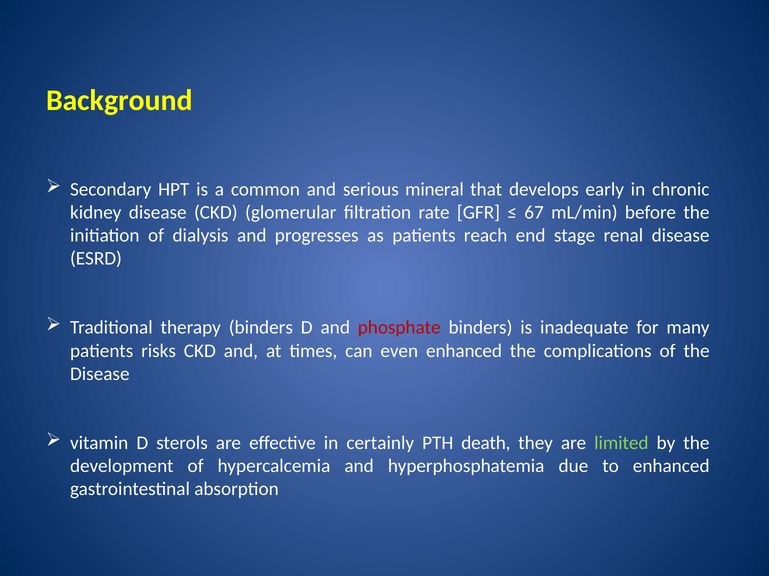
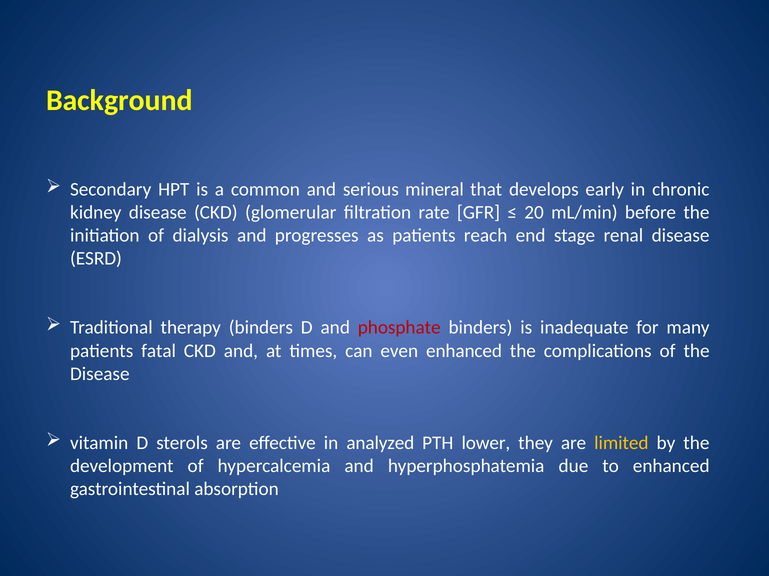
67: 67 -> 20 (534, 213)
risks: risks -> fatal (159, 351)
certainly: certainly -> analyzed (380, 443)
death: death -> lower (486, 443)
limited colour: light green -> yellow (621, 443)
